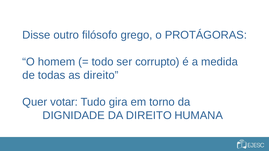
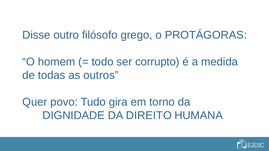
as direito: direito -> outros (101, 75)
votar: votar -> povo (64, 102)
